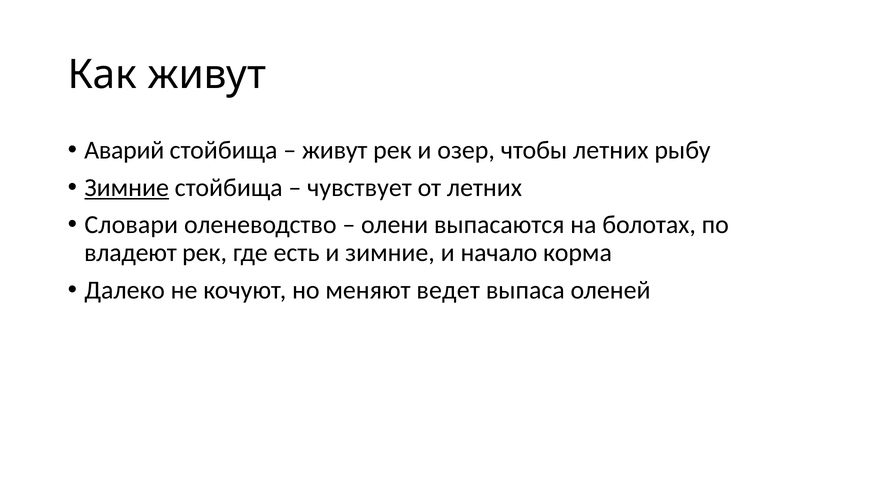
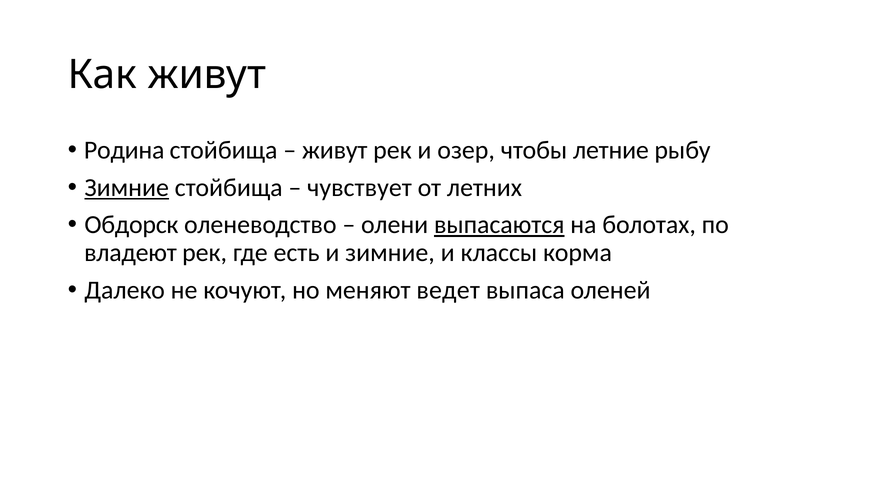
Аварий: Аварий -> Родина (124, 150)
чтобы летних: летних -> летние (611, 150)
Словари: Словари -> Обдорск (131, 225)
выпасаются underline: none -> present (499, 225)
начало: начало -> классы (499, 253)
